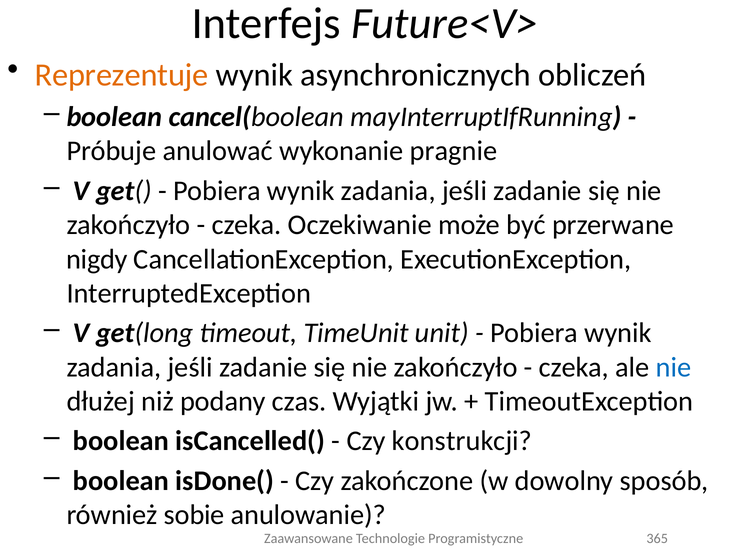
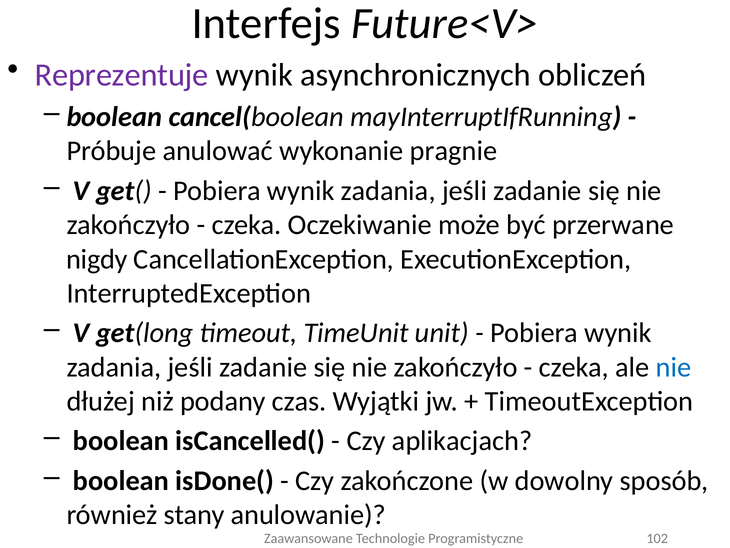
Reprezentuje colour: orange -> purple (122, 75)
konstrukcji: konstrukcji -> aplikacjach (462, 441)
sobie: sobie -> stany (194, 515)
365: 365 -> 102 (657, 538)
